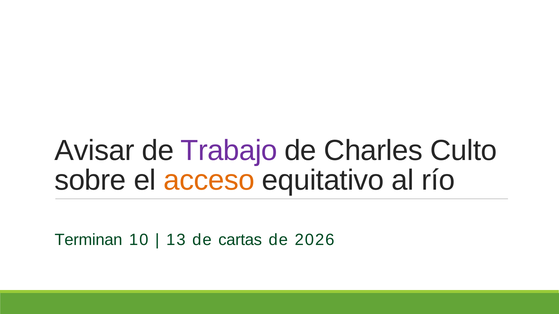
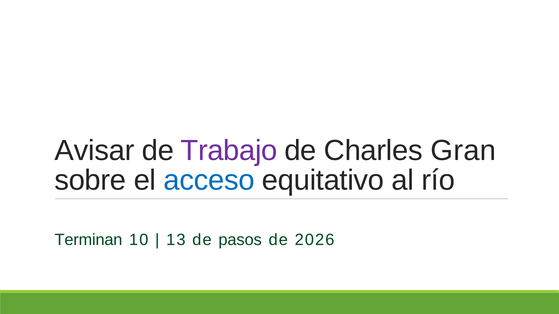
Culto: Culto -> Gran (463, 151)
acceso colour: orange -> blue (209, 181)
cartas: cartas -> pasos (240, 240)
